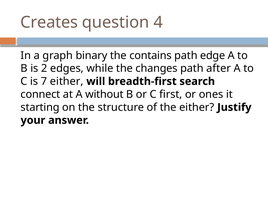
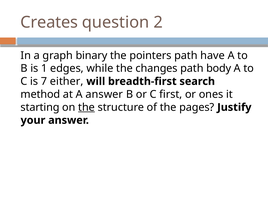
4: 4 -> 2 (158, 22)
contains: contains -> pointers (150, 55)
edge: edge -> have (213, 55)
2: 2 -> 1 (44, 68)
after: after -> body (219, 68)
connect: connect -> method (40, 94)
A without: without -> answer (104, 94)
the underline: none -> present (86, 107)
the either: either -> pages (197, 107)
